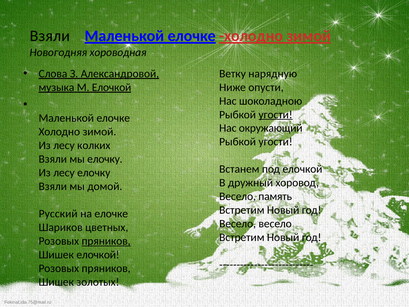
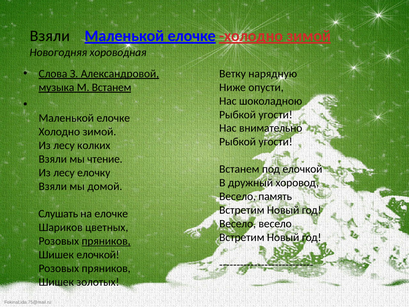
М Елочкой: Елочкой -> Встанем (112, 87)
угости underline: present -> none (276, 114)
окружающий: окружающий -> внимательно (271, 128)
мы елочку: елочку -> чтение (105, 159)
Русский: Русский -> Слушать (58, 214)
